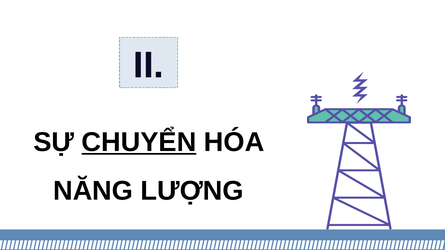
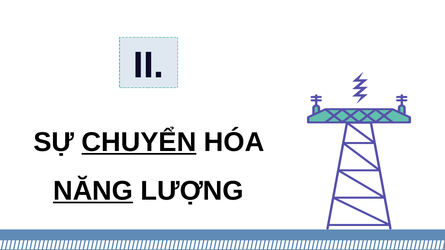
NĂNG underline: none -> present (93, 191)
